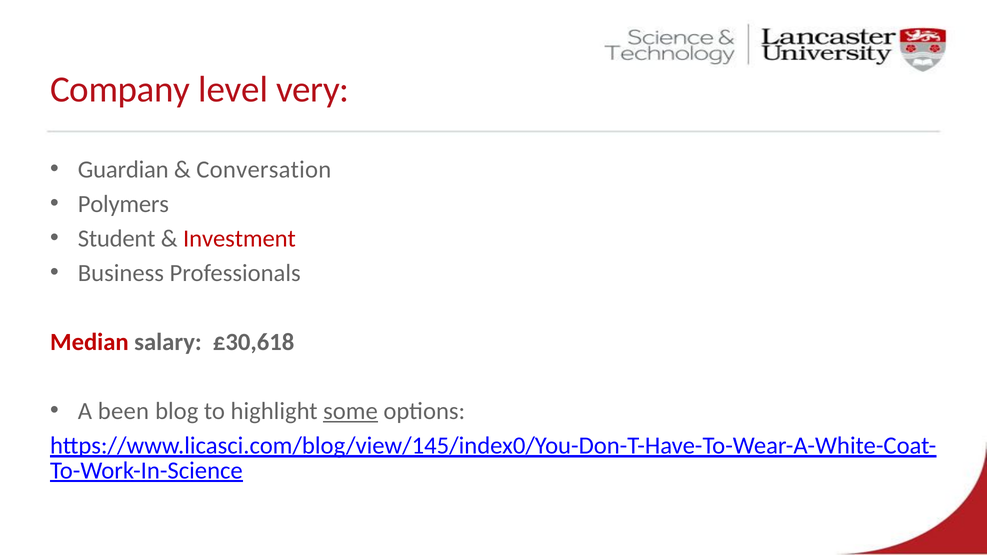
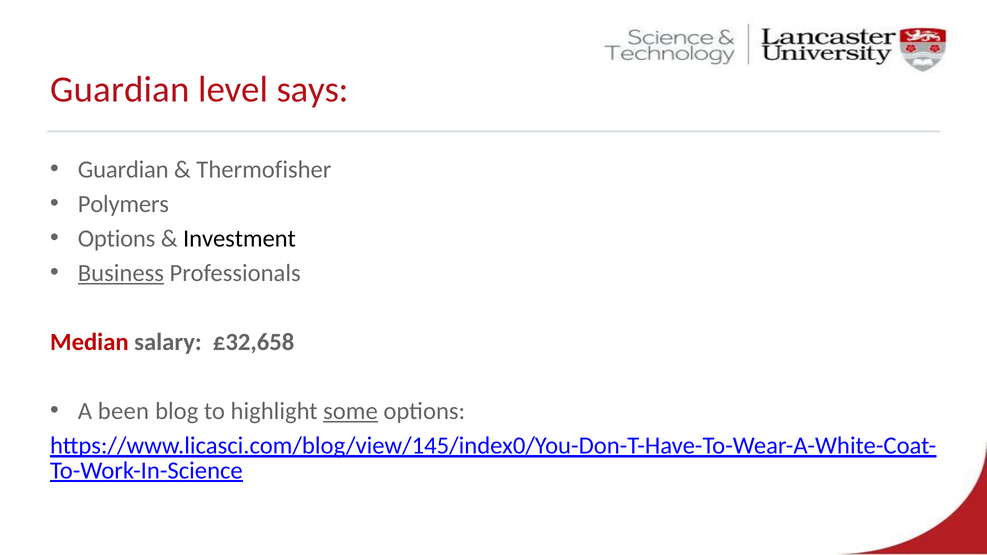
Company: Company -> Guardian (120, 89)
very: very -> says (313, 89)
Conversation: Conversation -> Thermofisher (264, 170)
Student: Student -> Options (117, 239)
Investment colour: red -> black (239, 239)
Business underline: none -> present (121, 273)
£30,618: £30,618 -> £32,658 (254, 342)
